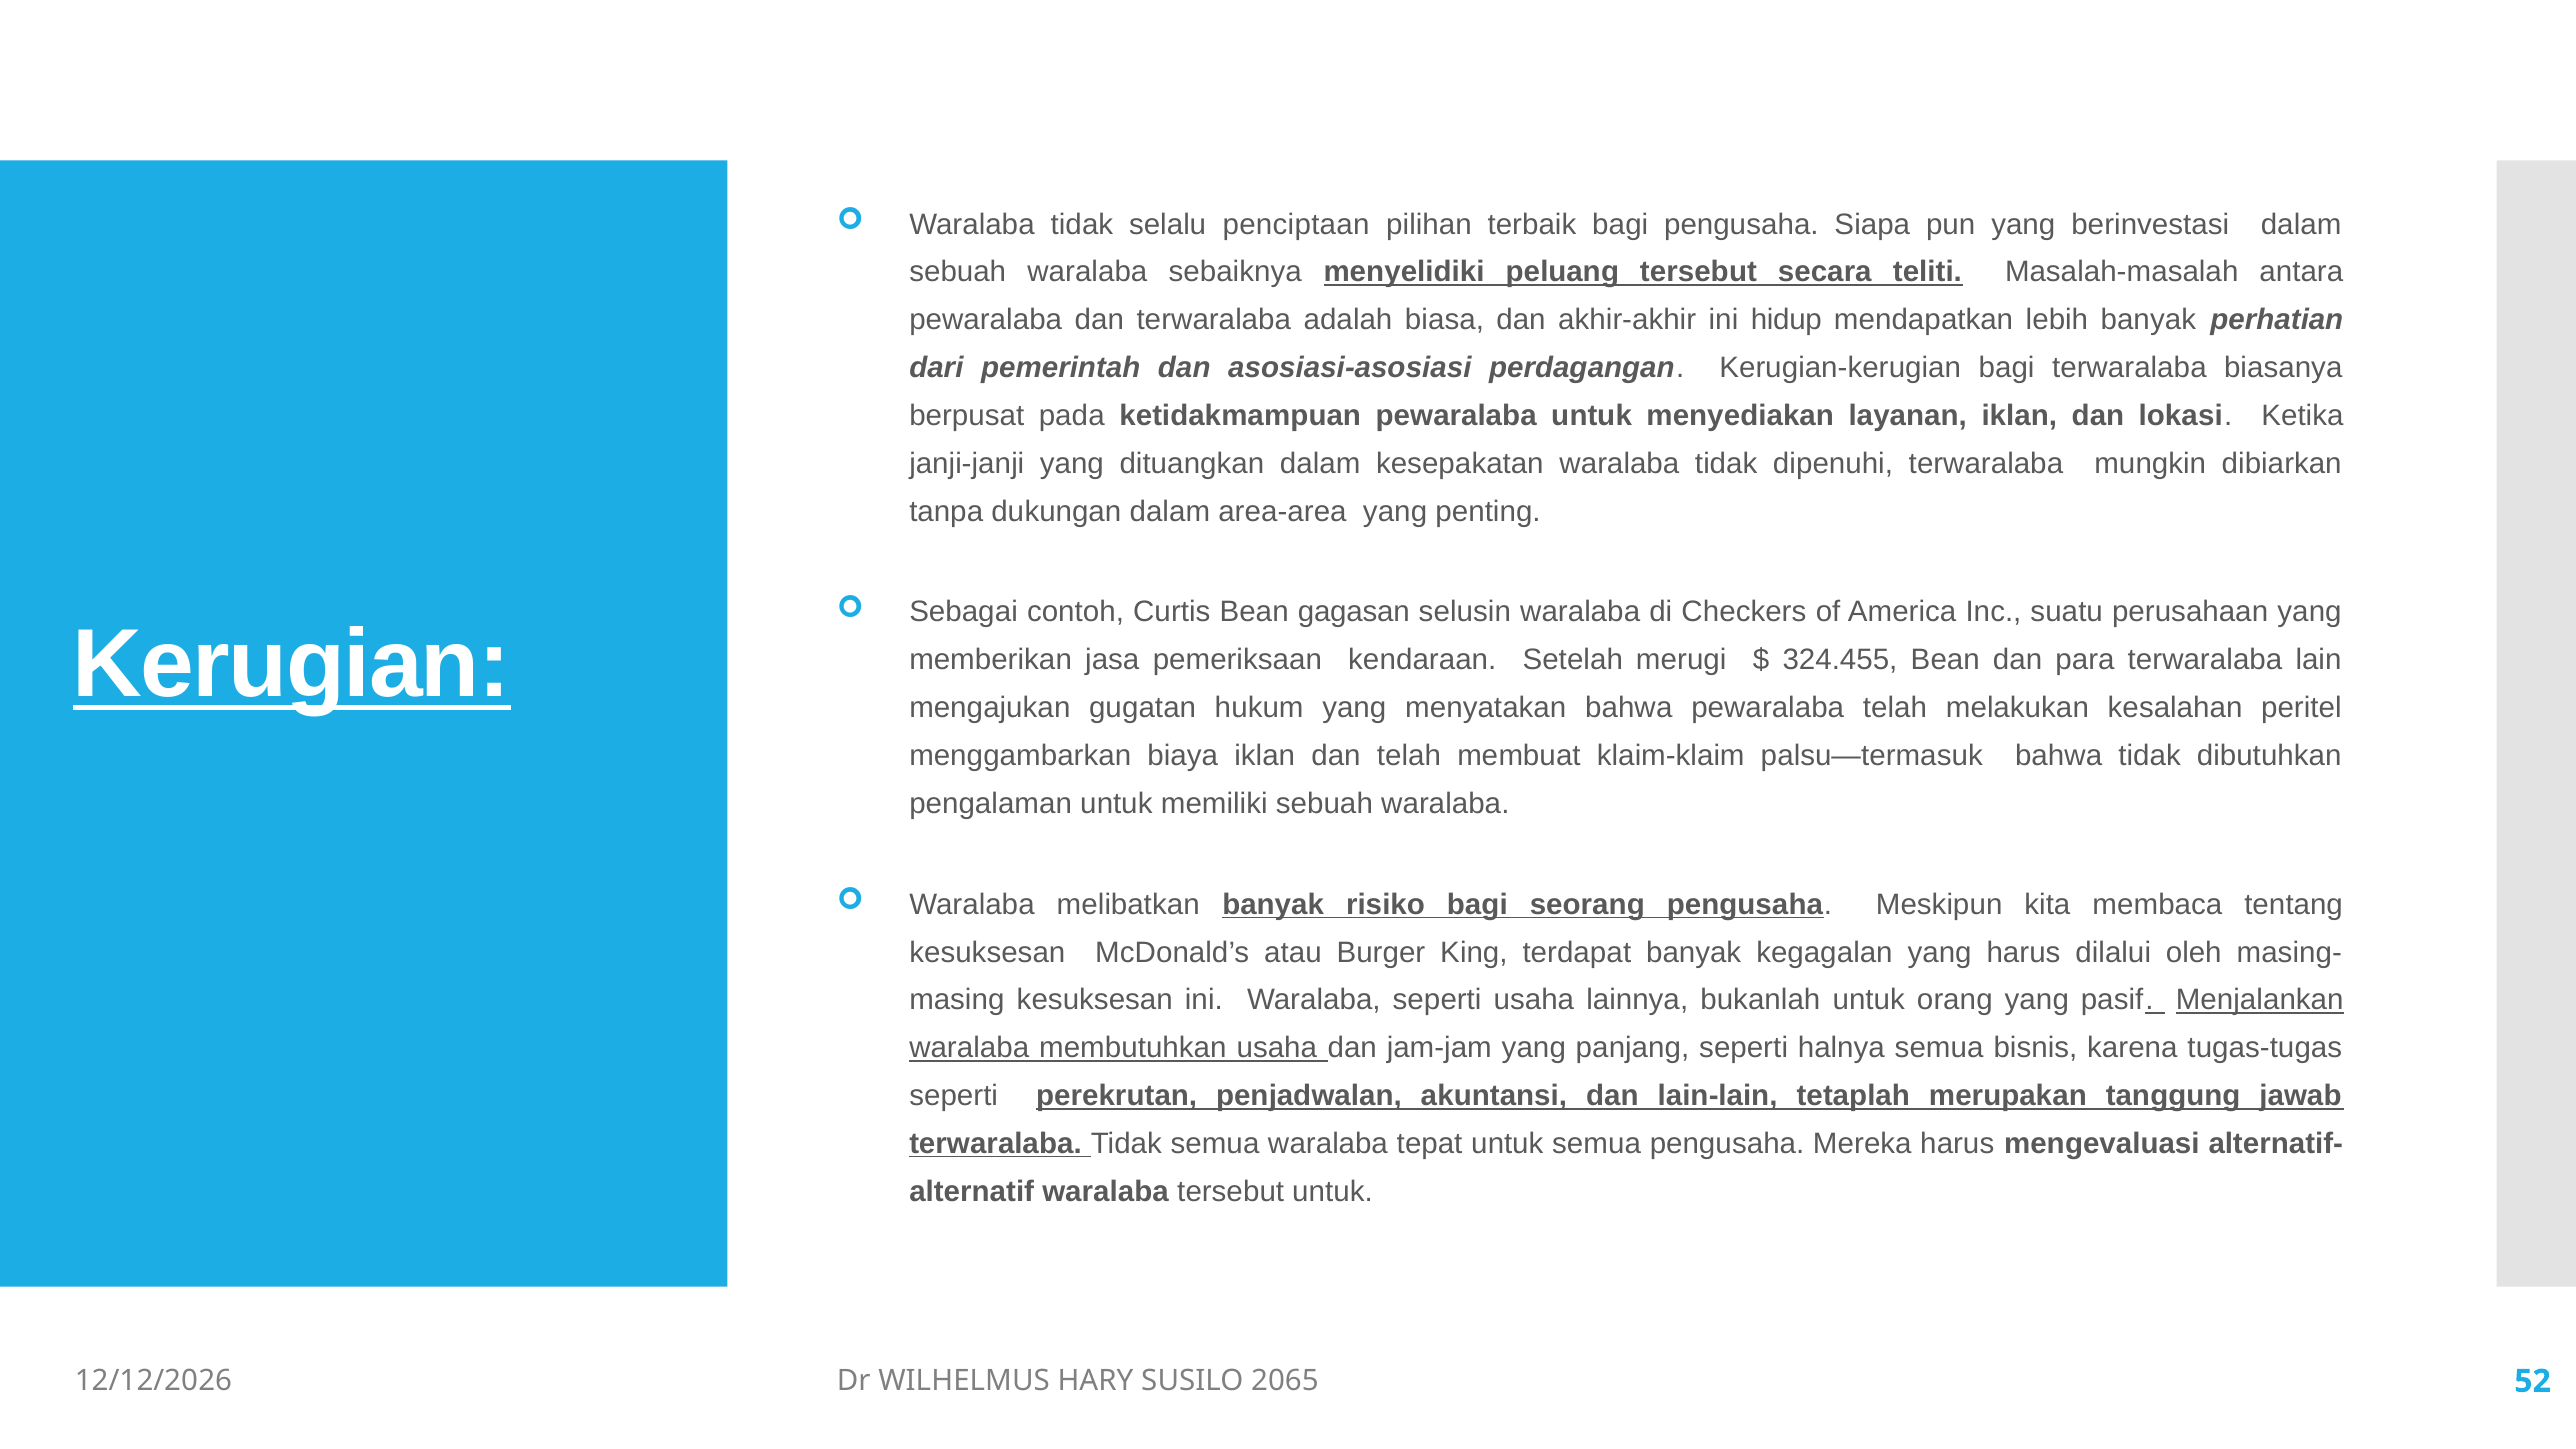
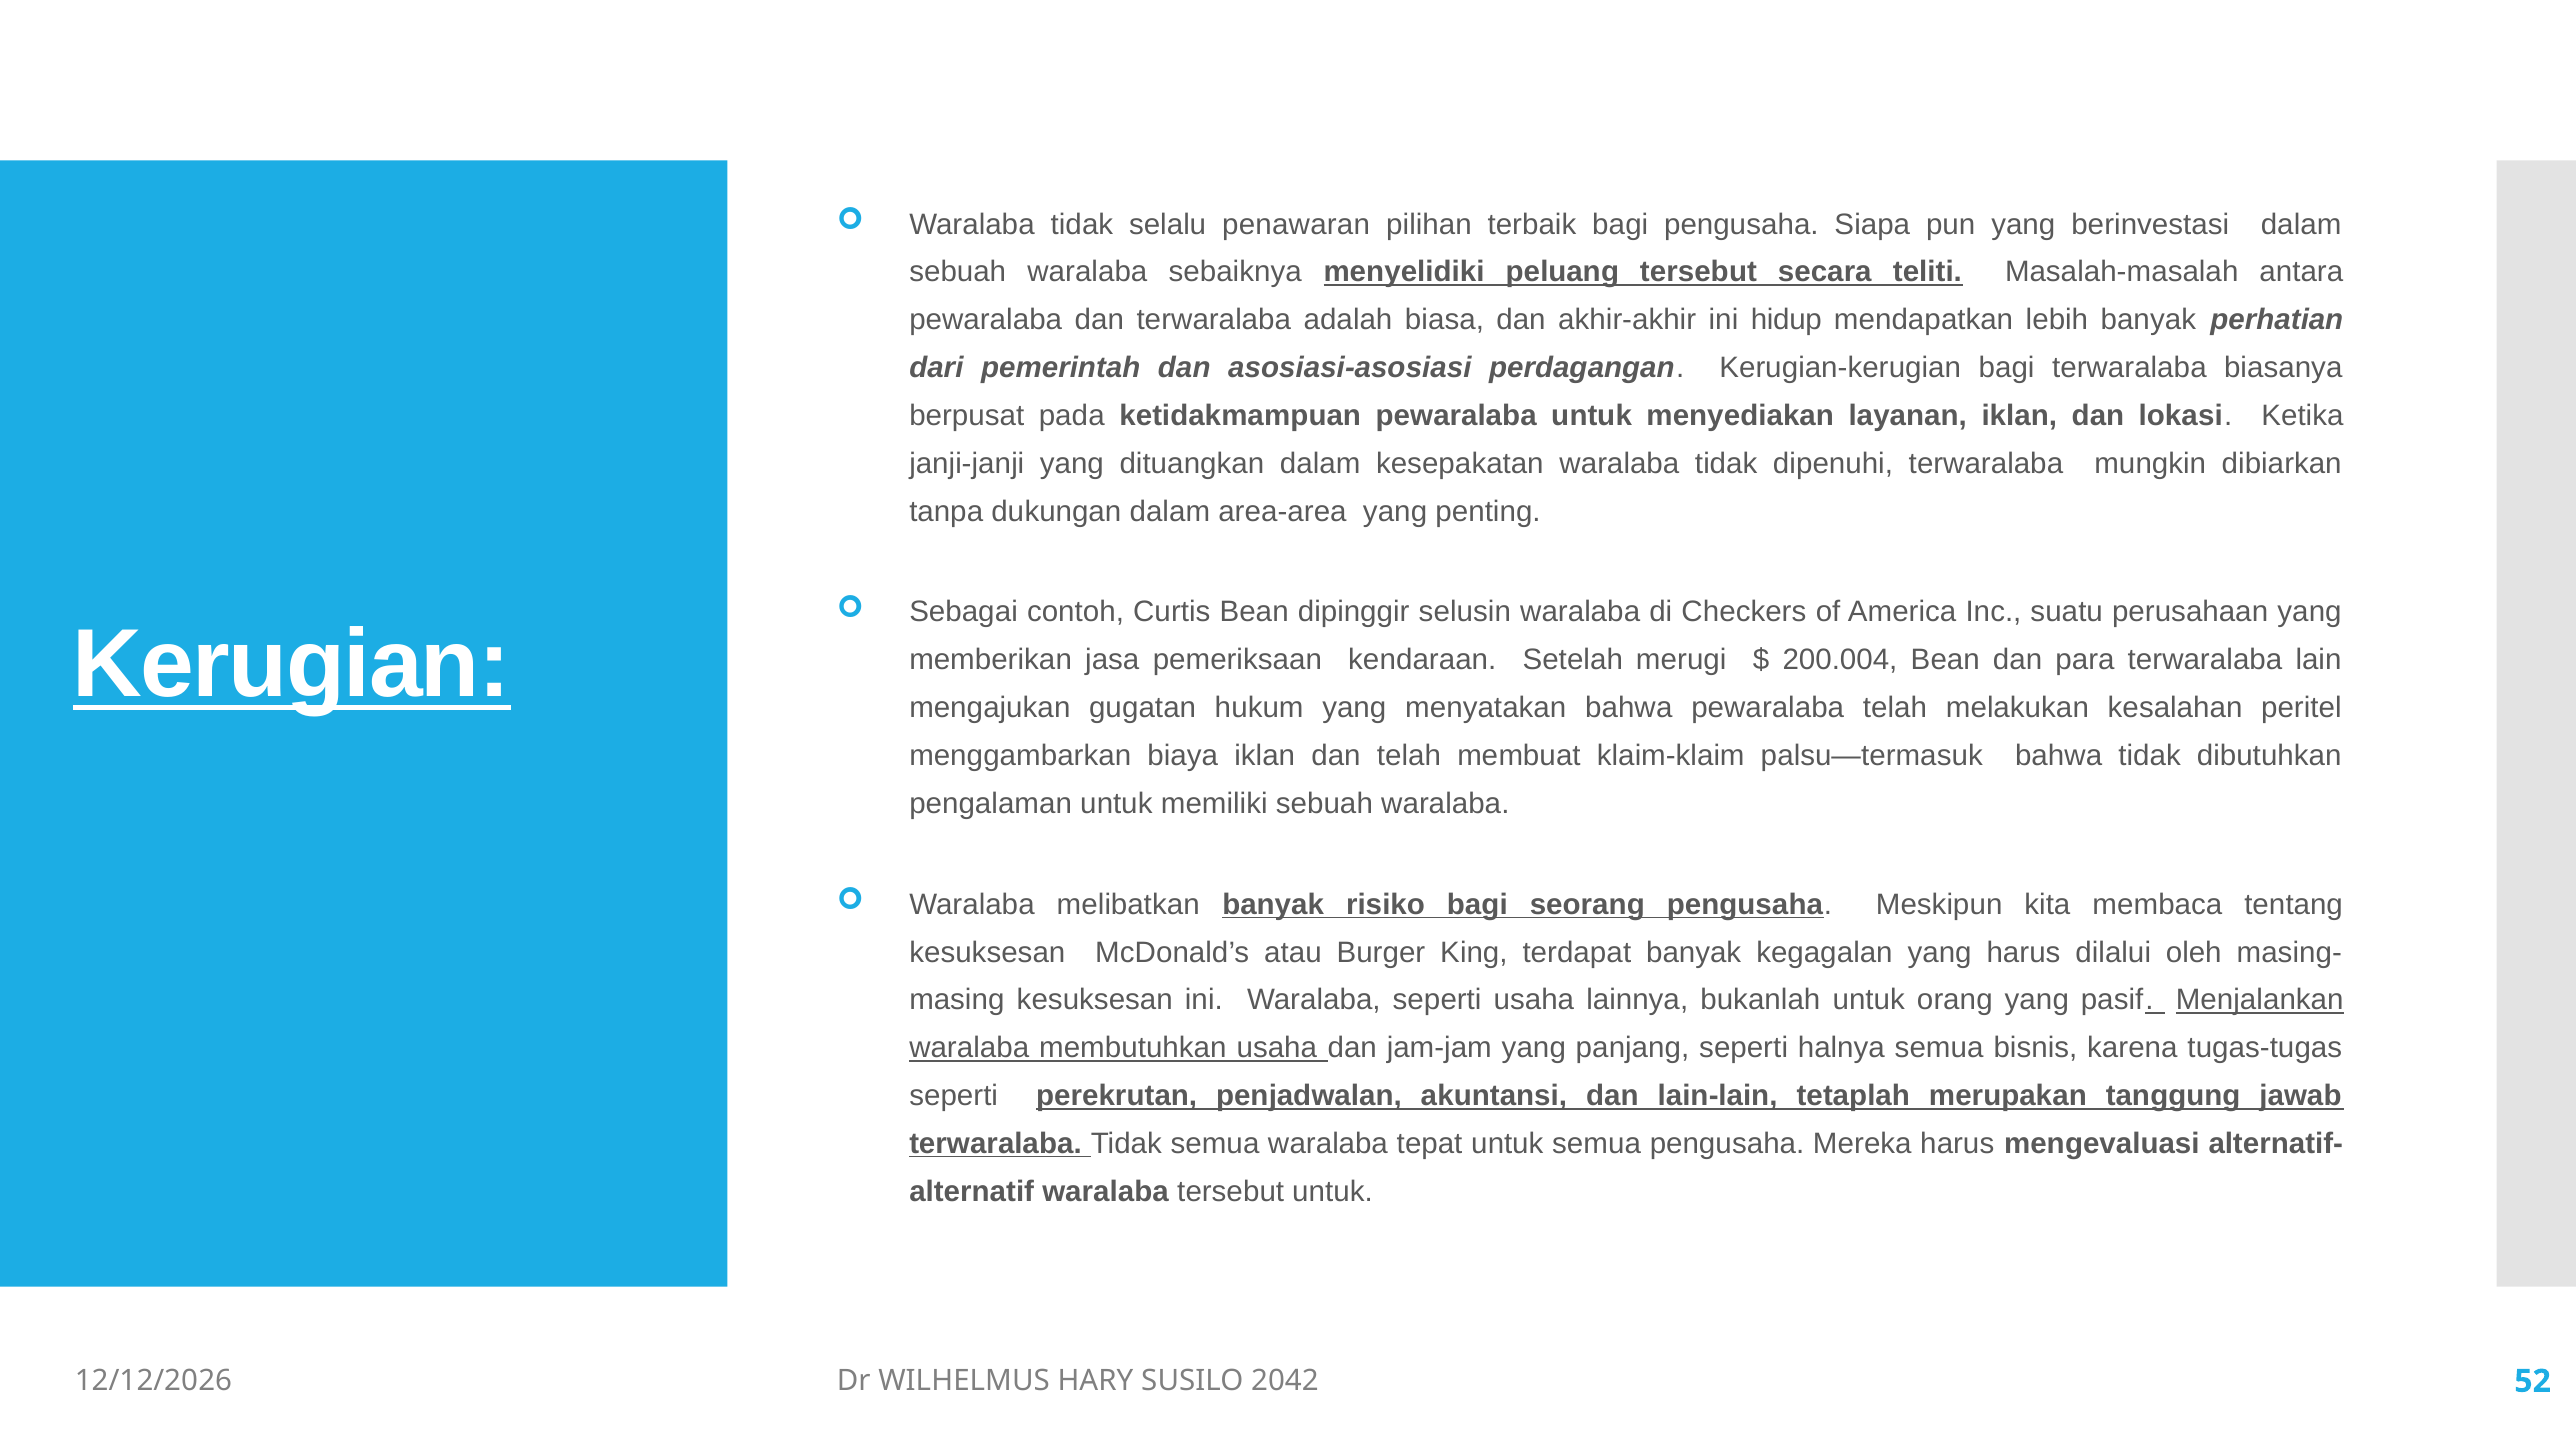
penciptaan: penciptaan -> penawaran (1296, 224)
gagasan: gagasan -> dipinggir (1354, 612)
324.455: 324.455 -> 200.004 (1840, 660)
2065: 2065 -> 2042 (1285, 1381)
